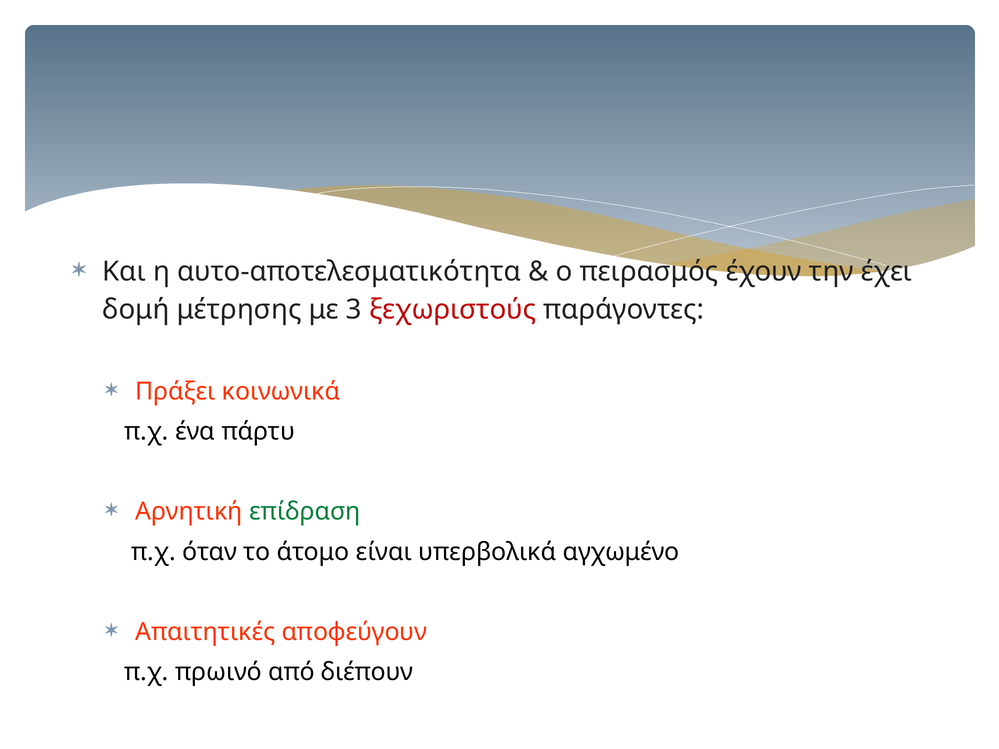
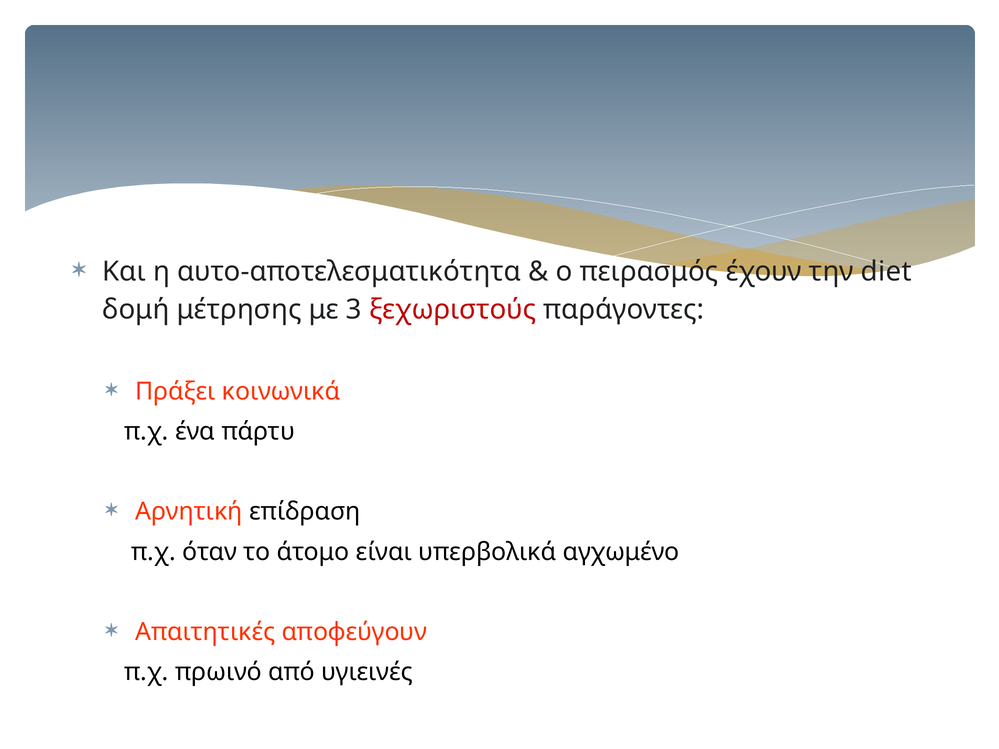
έχει: έχει -> diet (886, 272)
επίδραση colour: green -> black (305, 512)
διέπουν: διέπουν -> υγιεινές (367, 672)
